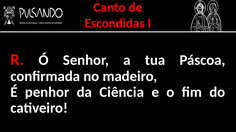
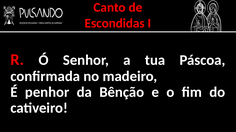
Ciência: Ciência -> Bênção (122, 93)
